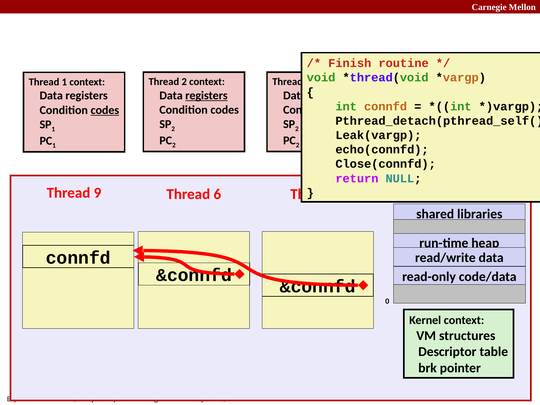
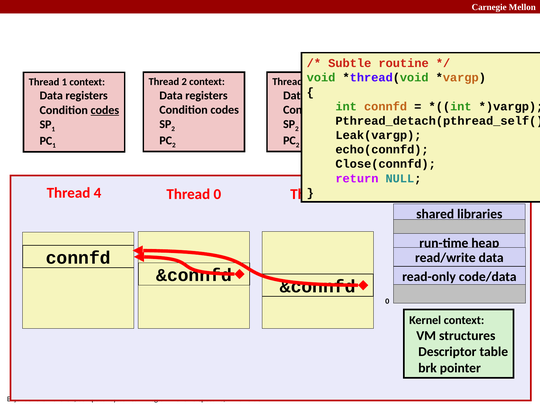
Finish: Finish -> Subtle (350, 63)
registers underline: present -> none (206, 95)
9: 9 -> 4 (98, 193)
Thread 6: 6 -> 0 (217, 194)
